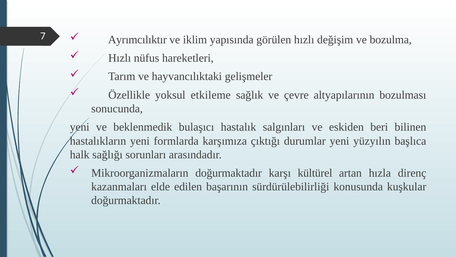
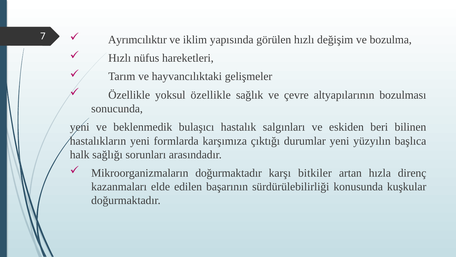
yoksul etkileme: etkileme -> özellikle (211, 95)
kültürel: kültürel -> bitkiler (315, 173)
